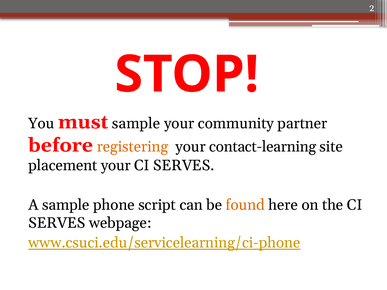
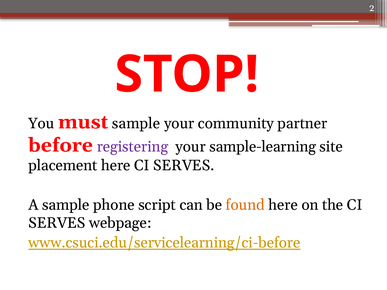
registering colour: orange -> purple (132, 147)
contact-learning: contact-learning -> sample-learning (263, 147)
placement your: your -> here (116, 166)
www.csuci.edu/servicelearning/ci-phone: www.csuci.edu/servicelearning/ci-phone -> www.csuci.edu/servicelearning/ci-before (164, 243)
